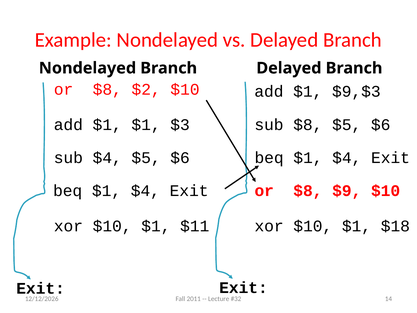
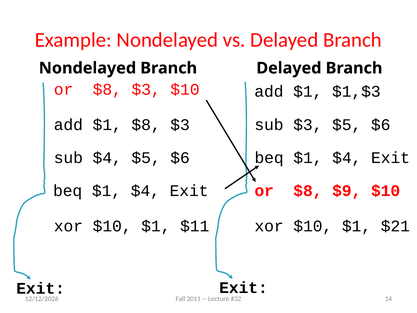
or $8 $2: $2 -> $3 (146, 89)
$9,$3: $9,$3 -> $1,$3 (356, 92)
sub $8: $8 -> $3 (308, 125)
$1 $1: $1 -> $8 (146, 125)
$18: $18 -> $21 (395, 226)
